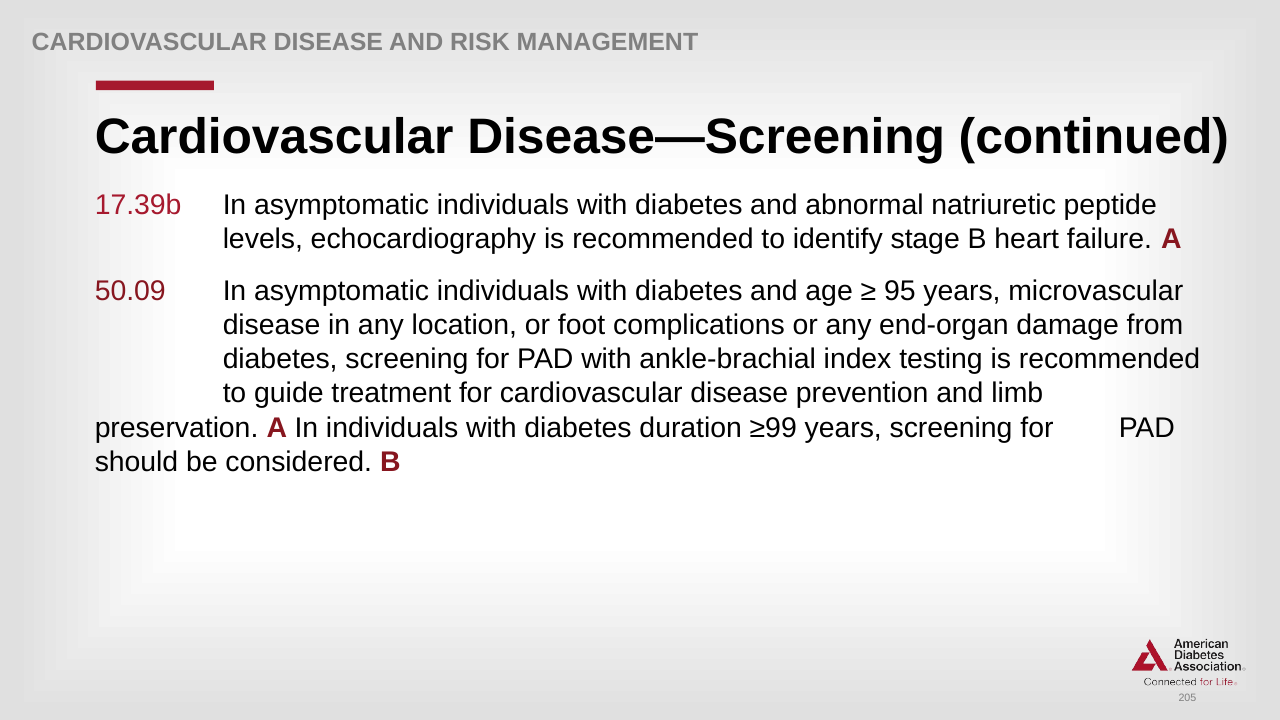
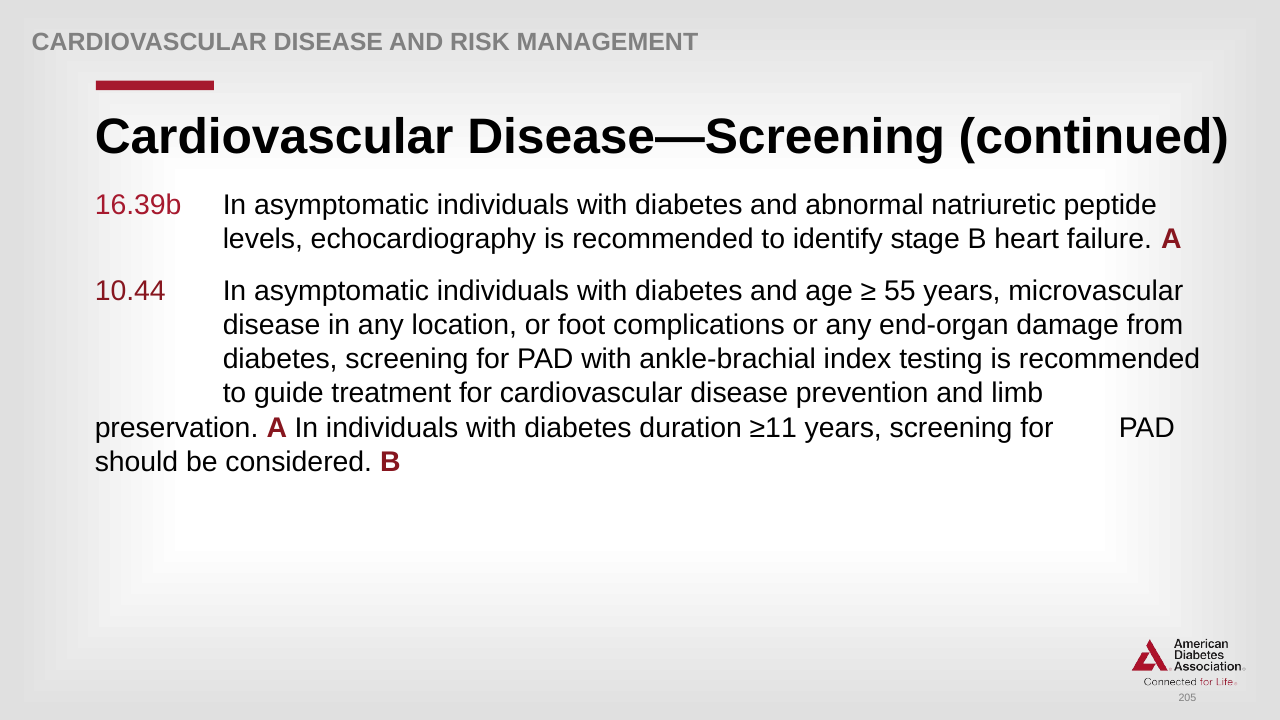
17.39b: 17.39b -> 16.39b (138, 205)
50.09: 50.09 -> 10.44 (130, 291)
95: 95 -> 55 (900, 291)
≥99: ≥99 -> ≥11 (773, 428)
